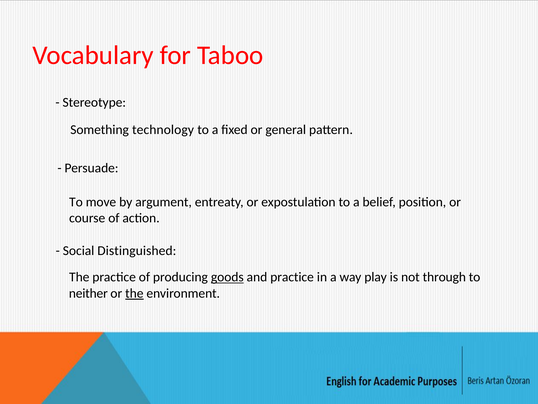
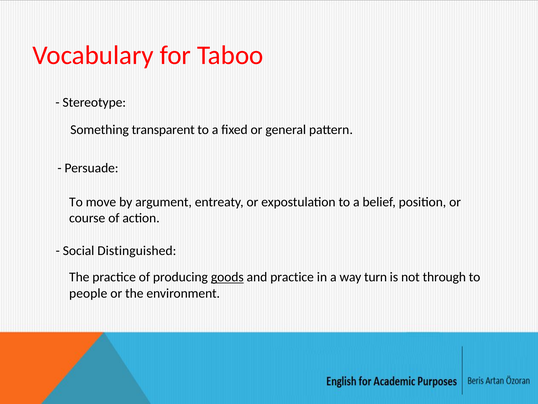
technology: technology -> transparent (163, 130)
play: play -> turn (376, 277)
neither: neither -> people (88, 293)
the underline: present -> none (134, 293)
